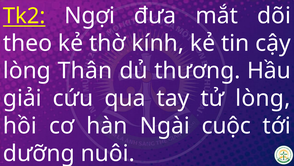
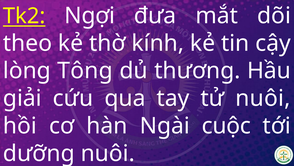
Thân: Thân -> Tông (85, 71)
tử lòng: lòng -> nuôi (263, 98)
